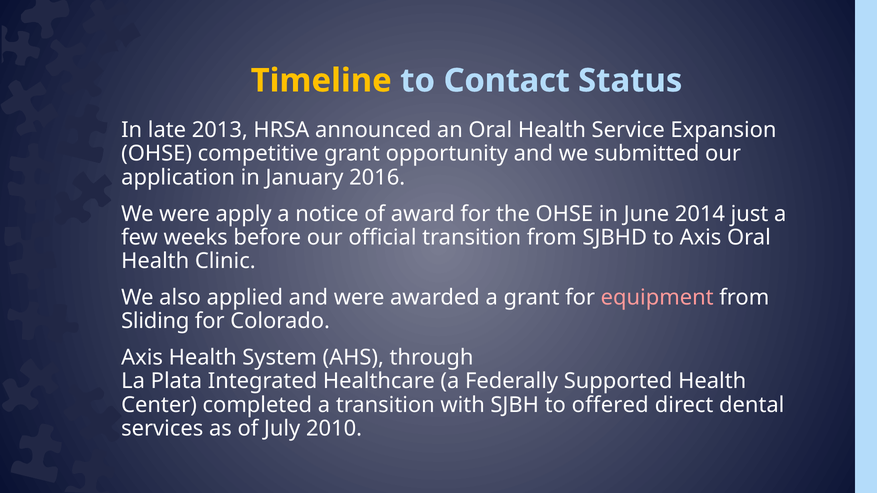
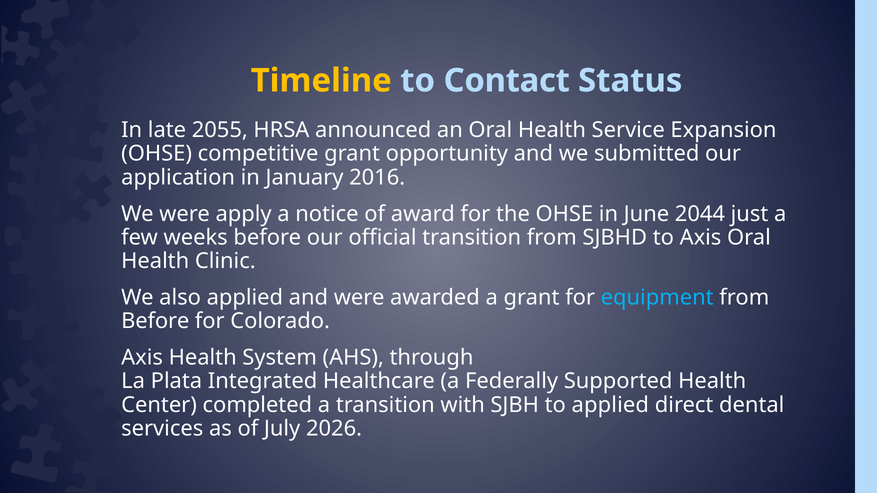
2013: 2013 -> 2055 (220, 130)
2014: 2014 -> 2044 (700, 214)
equipment colour: pink -> light blue (657, 298)
Sliding: Sliding -> Before (155, 321)
to offered: offered -> applied (610, 405)
2010: 2010 -> 2026 (334, 429)
